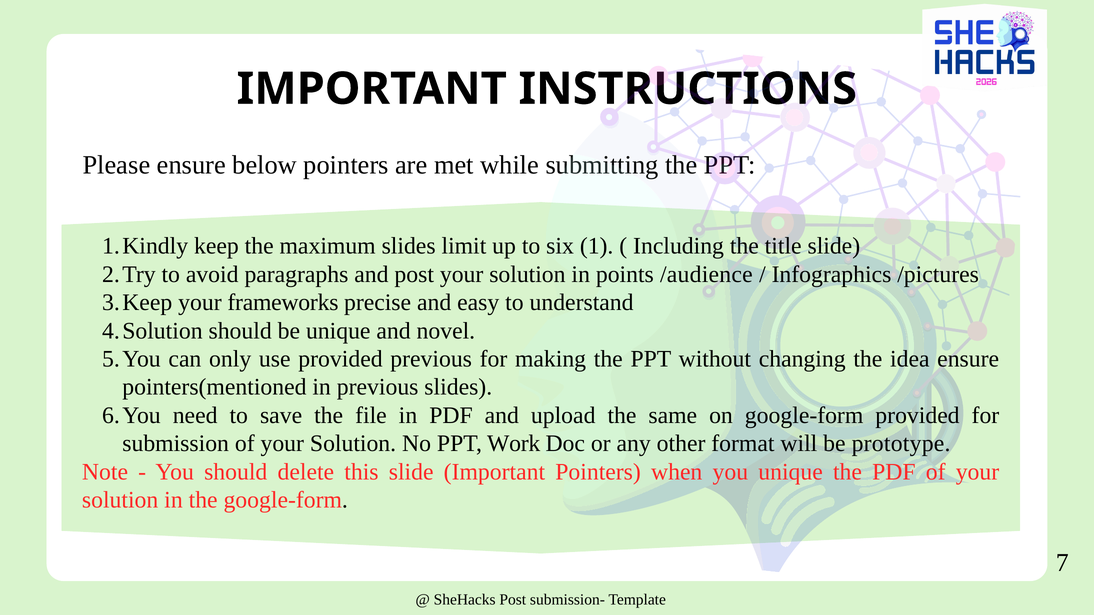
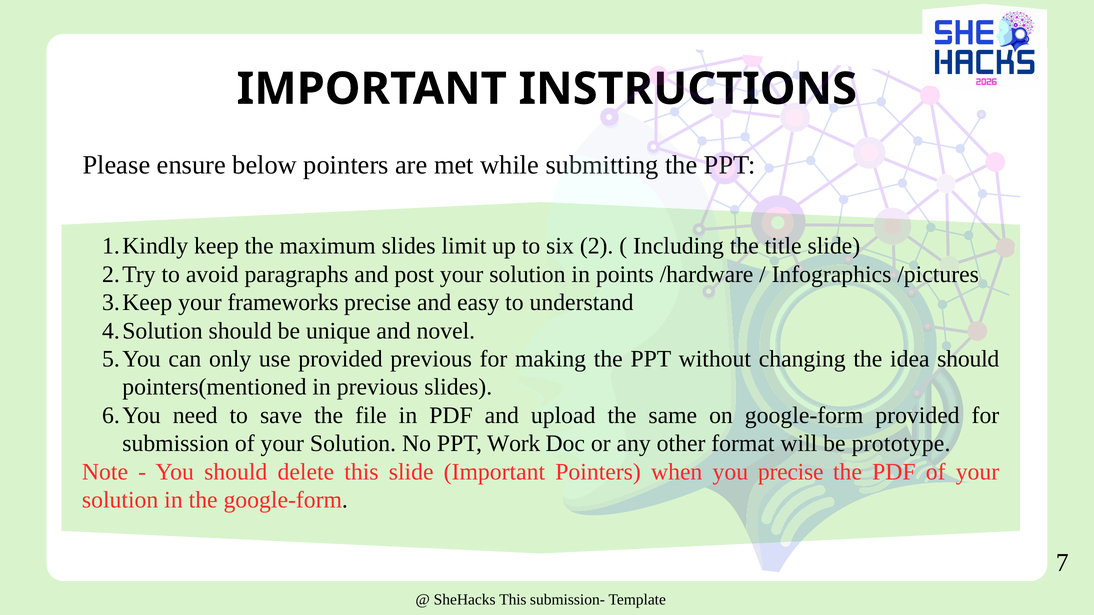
1: 1 -> 2 (597, 246)
/audience: /audience -> /hardware (707, 274)
idea ensure: ensure -> should (968, 359)
you unique: unique -> precise (791, 472)
SheHacks Post: Post -> This (513, 600)
